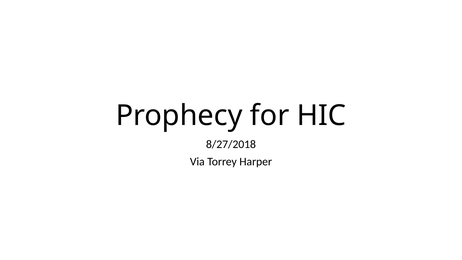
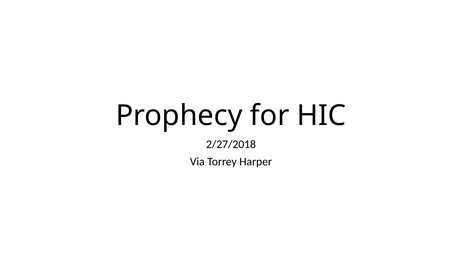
8/27/2018: 8/27/2018 -> 2/27/2018 (231, 144)
